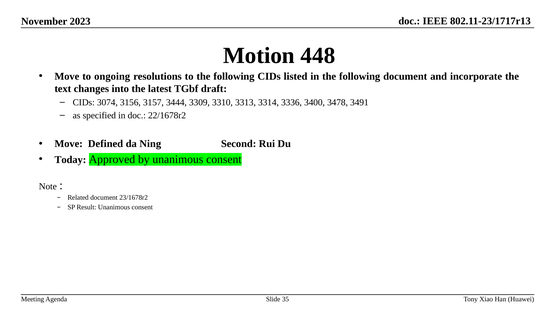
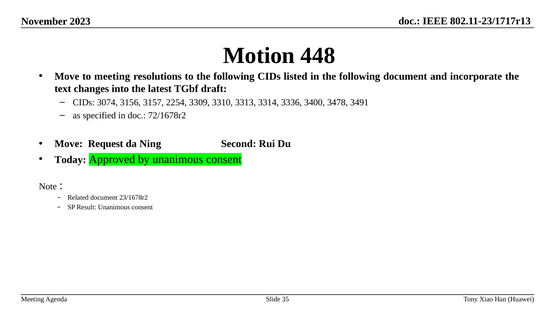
to ongoing: ongoing -> meeting (112, 76)
3444: 3444 -> 2254 (176, 102)
22/1678r2: 22/1678r2 -> 72/1678r2 (167, 115)
Defined: Defined -> Request (106, 144)
